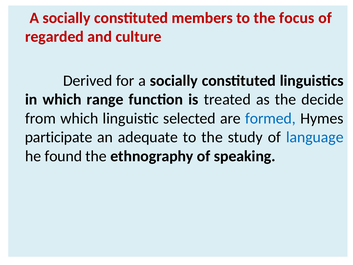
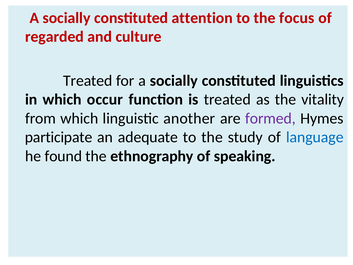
members: members -> attention (202, 18)
Derived: Derived -> Treated (88, 81)
range: range -> occur (105, 99)
decide: decide -> vitality (323, 99)
selected: selected -> another (189, 118)
formed colour: blue -> purple (270, 118)
